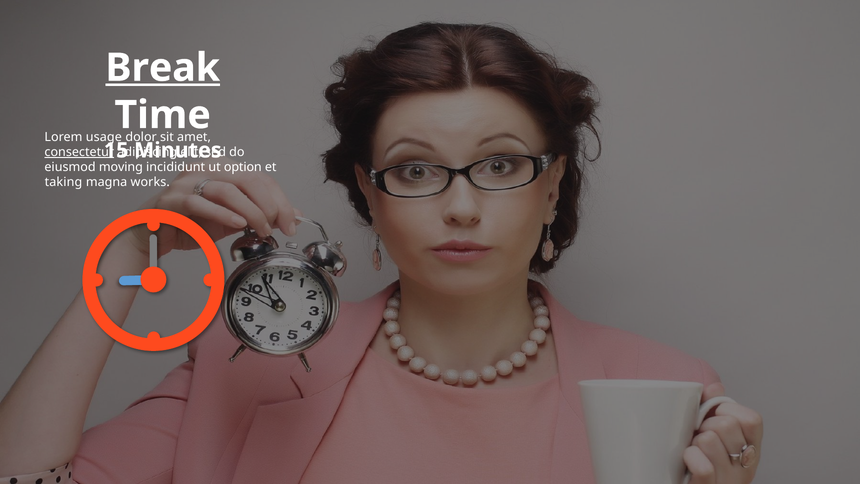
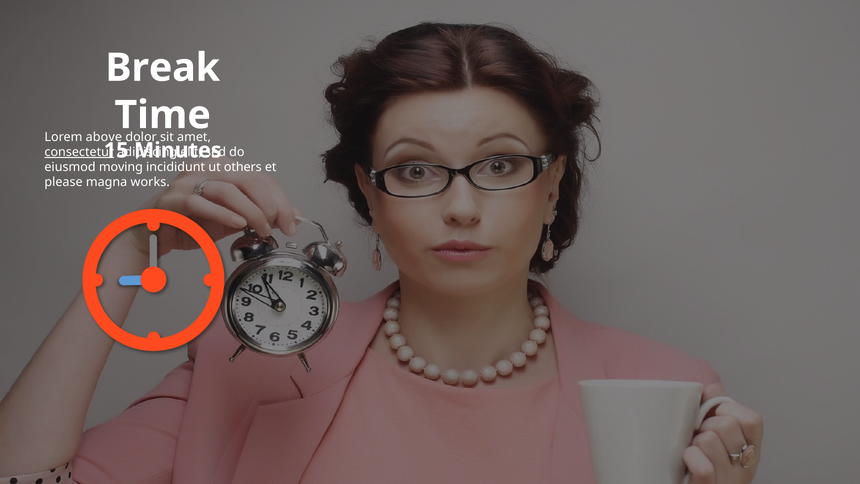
Break underline: present -> none (163, 68)
usage: usage -> above (104, 137)
option: option -> others (243, 167)
taking: taking -> please (64, 182)
